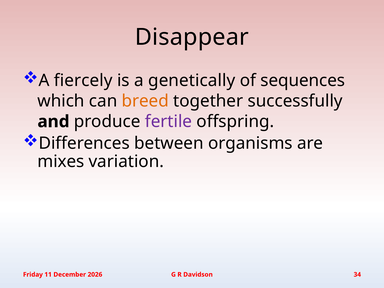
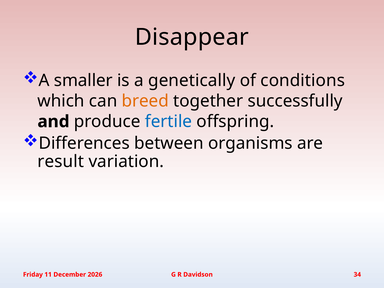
fiercely: fiercely -> smaller (83, 81)
sequences: sequences -> conditions (303, 81)
fertile colour: purple -> blue (168, 122)
mixes: mixes -> result (61, 162)
